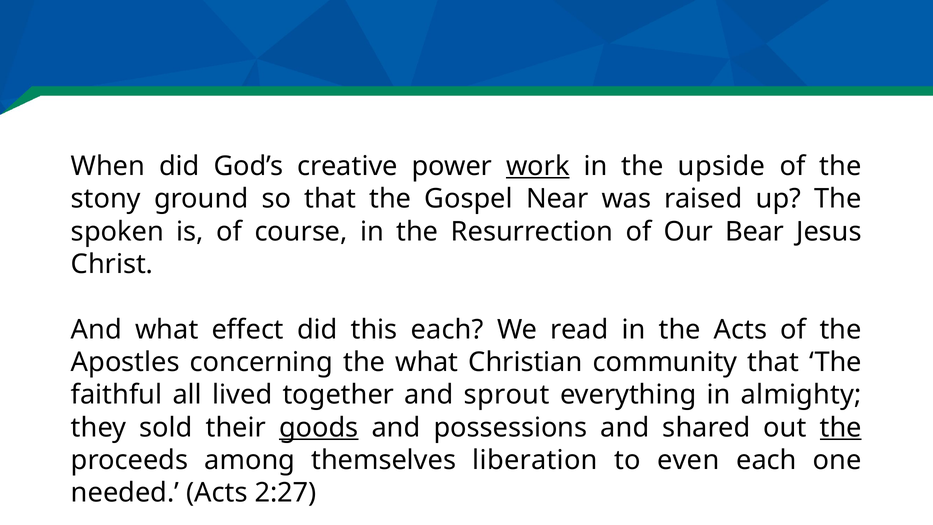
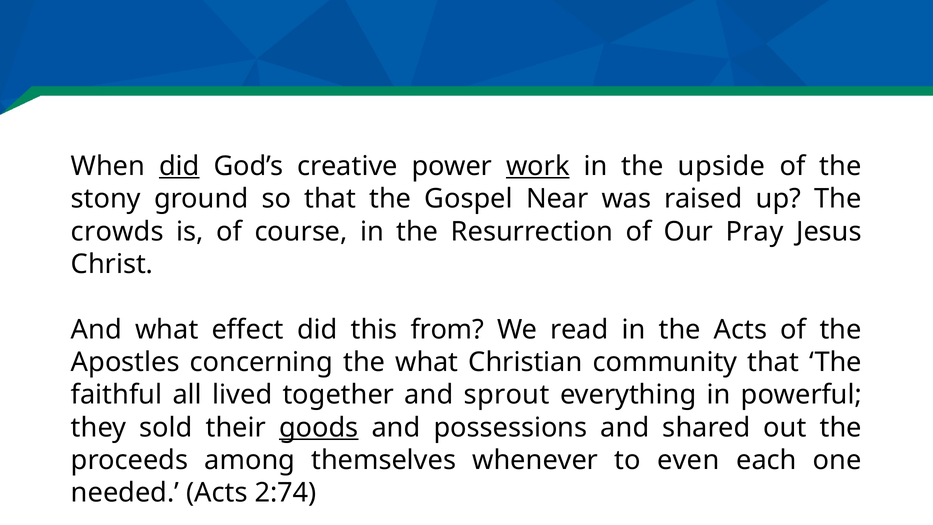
did underline: none -> present (179, 166)
spoken: spoken -> crowds (117, 231)
Bear: Bear -> Pray (755, 231)
this each: each -> from (447, 329)
almighty: almighty -> powerful (801, 395)
the underline: present -> none (841, 427)
liberation: liberation -> whenever (535, 460)
2:27: 2:27 -> 2:74 (286, 493)
